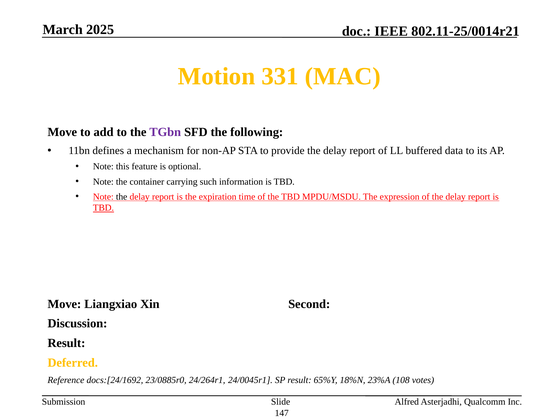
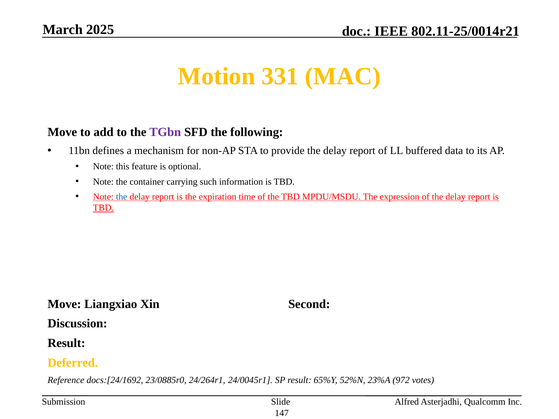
the colour: black -> blue (122, 197)
18%N: 18%N -> 52%N (353, 380)
108: 108 -> 972 (401, 380)
